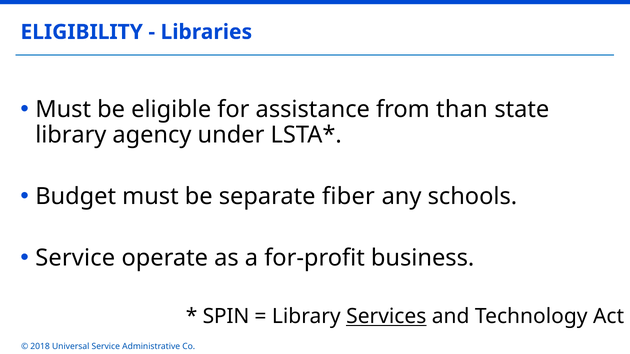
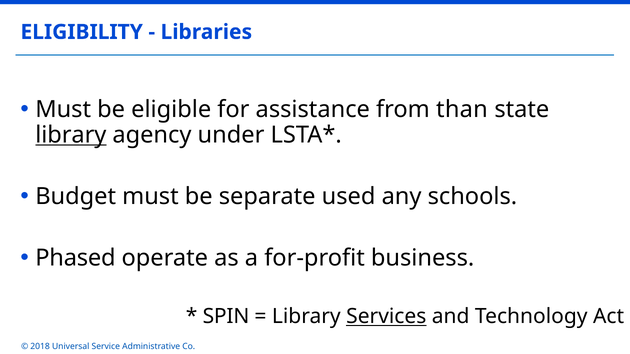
library underline: none -> present (71, 135)
fiber: fiber -> used (349, 197)
Service: Service -> Phased (75, 258)
